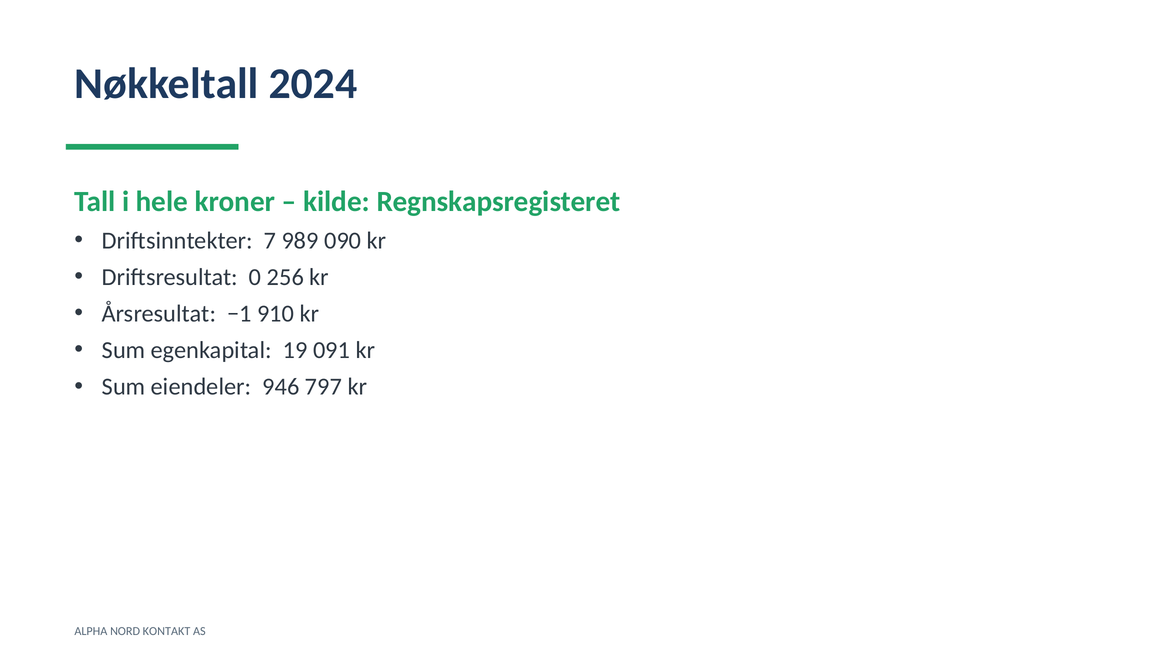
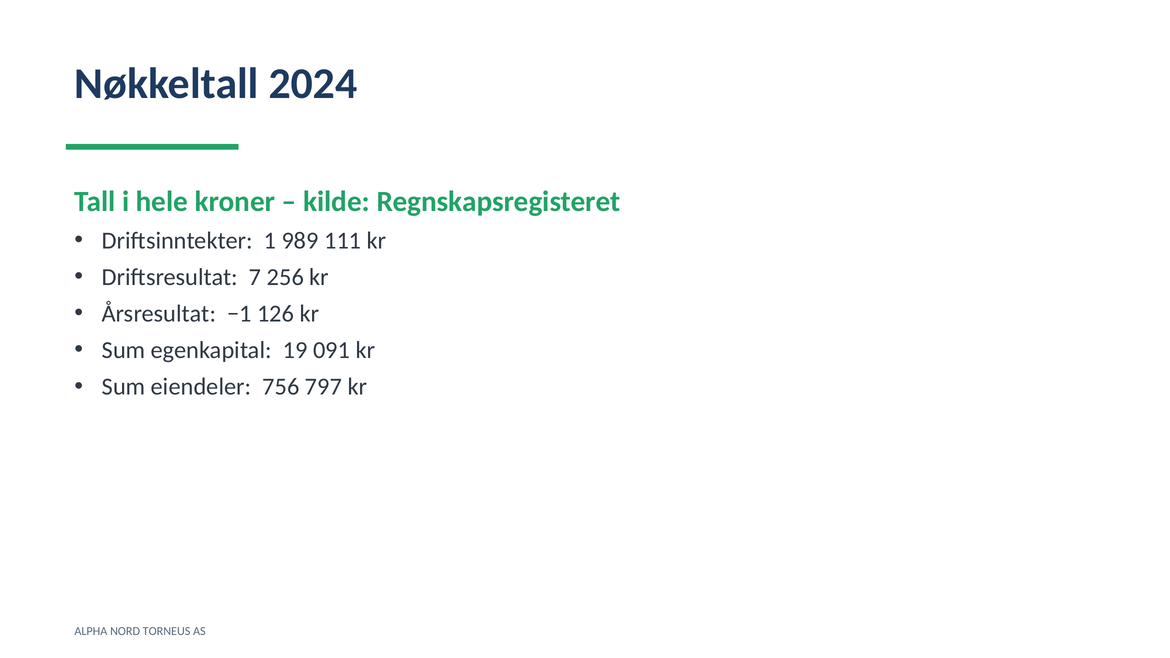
7: 7 -> 1 (270, 241)
090: 090 -> 111 (343, 241)
0: 0 -> 7 (255, 277)
910: 910 -> 126 (276, 314)
946: 946 -> 756 (281, 387)
KONTAKT: KONTAKT -> TORNEUS (167, 631)
